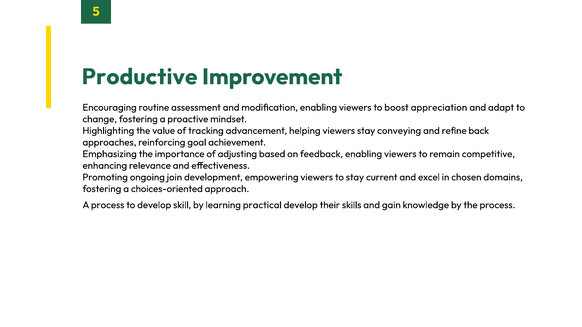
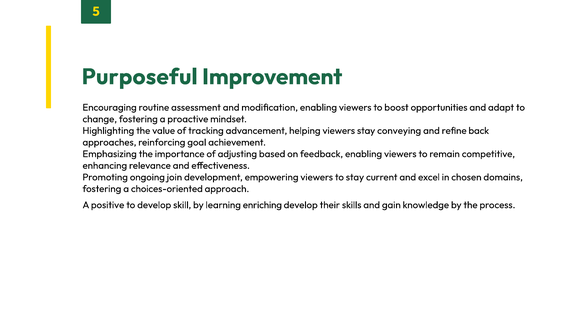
Productive: Productive -> Purposeful (140, 77)
appreciation: appreciation -> opportunities (439, 108)
A process: process -> positive (108, 205)
practical: practical -> enriching (262, 205)
